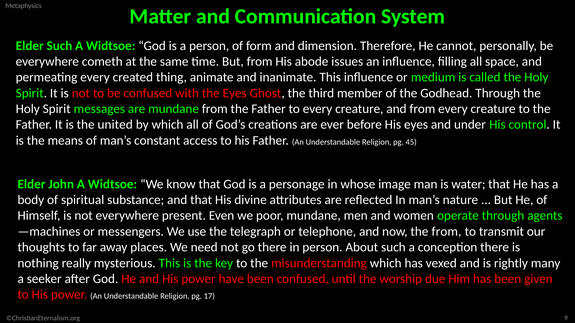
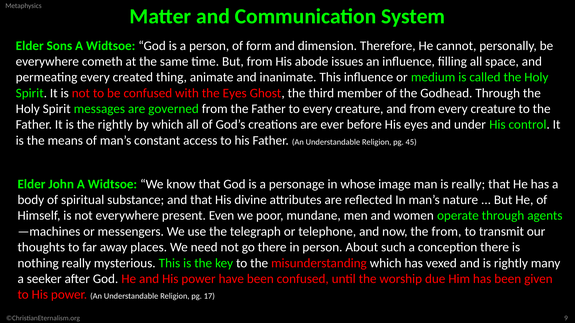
Elder Such: Such -> Sons (59, 46)
are mundane: mundane -> governed (174, 109)
the united: united -> rightly (115, 125)
is water: water -> really (468, 184)
